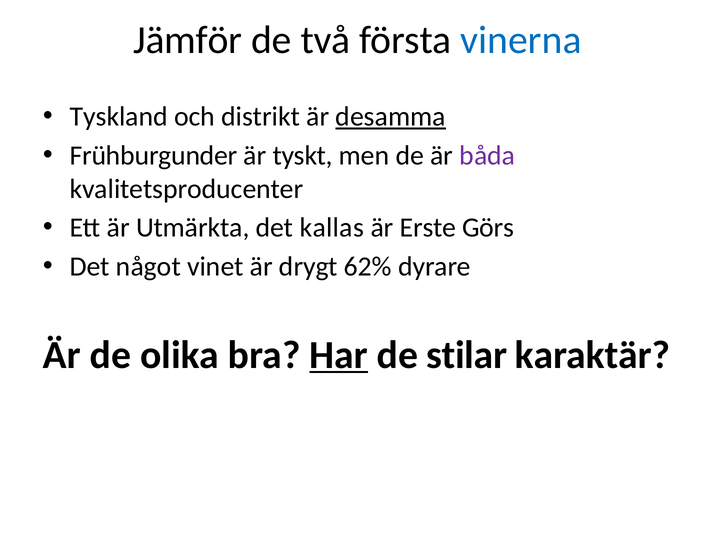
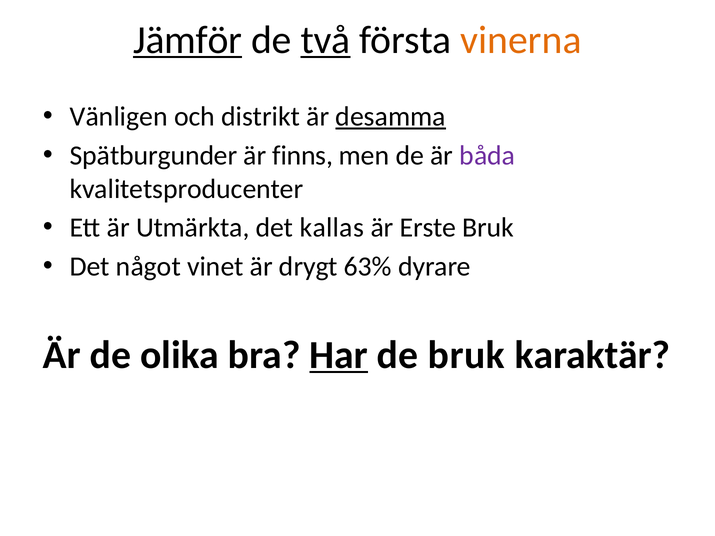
Jämför underline: none -> present (188, 40)
två underline: none -> present (326, 40)
vinerna colour: blue -> orange (521, 40)
Tyskland: Tyskland -> Vänligen (119, 117)
Frühburgunder: Frühburgunder -> Spätburgunder (154, 156)
tyskt: tyskt -> finns (303, 156)
Erste Görs: Görs -> Bruk (488, 228)
62%: 62% -> 63% (368, 267)
de stilar: stilar -> bruk (466, 355)
